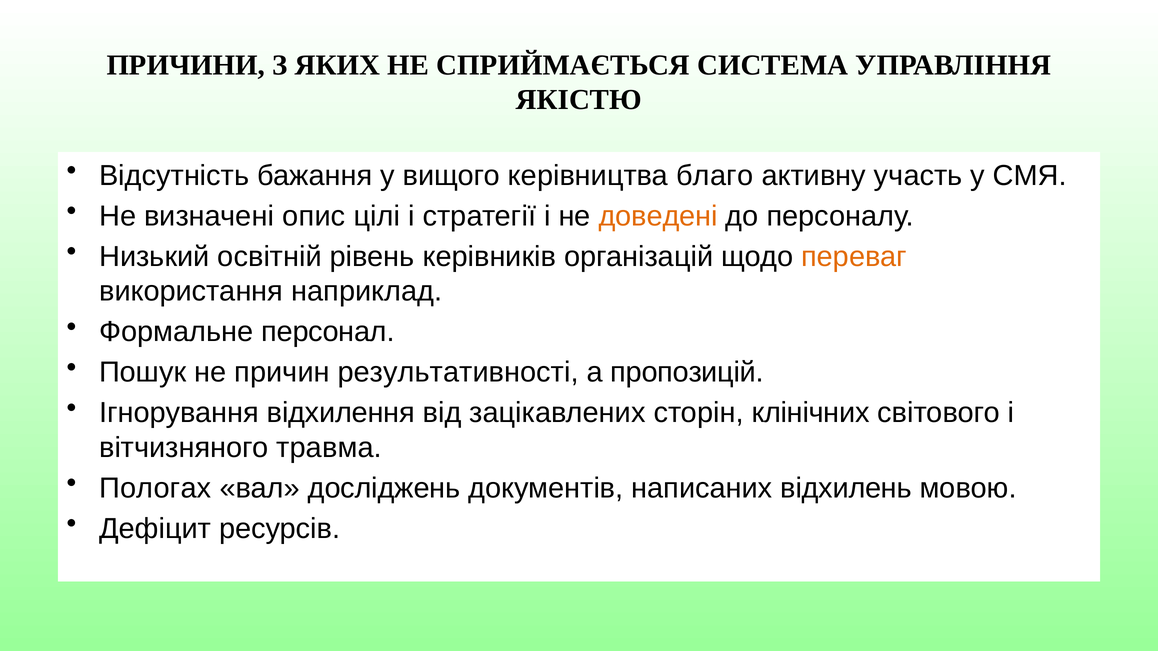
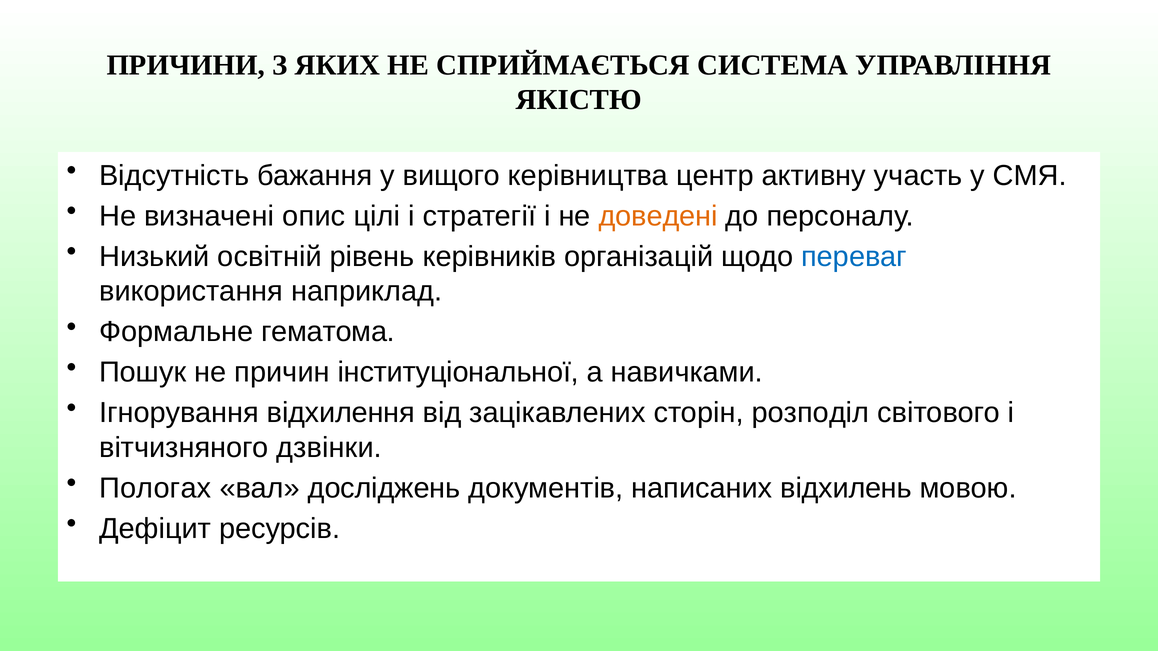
благо: благо -> центр (715, 176)
переваг colour: orange -> blue (854, 257)
персонал: персонал -> гематома (328, 332)
результативності: результативності -> інституціональної (458, 373)
пропозицій: пропозицій -> навичками (687, 373)
клінічних: клінічних -> розподіл (810, 413)
травма: травма -> дзвінки (329, 448)
